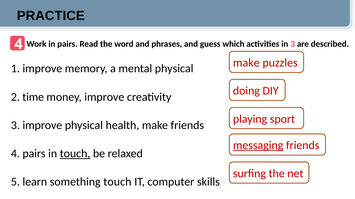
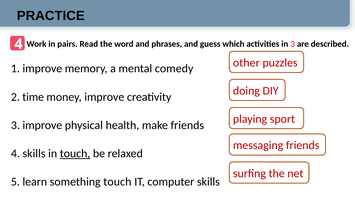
make: make -> other (246, 63)
mental physical: physical -> comedy (174, 69)
messaging underline: present -> none (258, 146)
4 pairs: pairs -> skills (34, 154)
